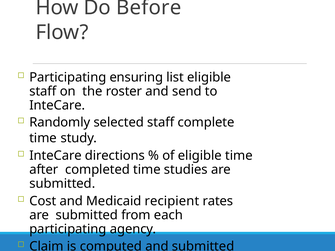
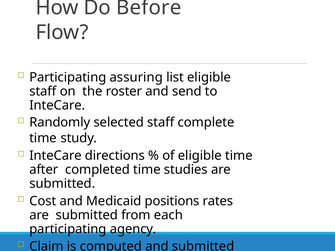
ensuring: ensuring -> assuring (136, 77)
recipient: recipient -> positions (172, 201)
